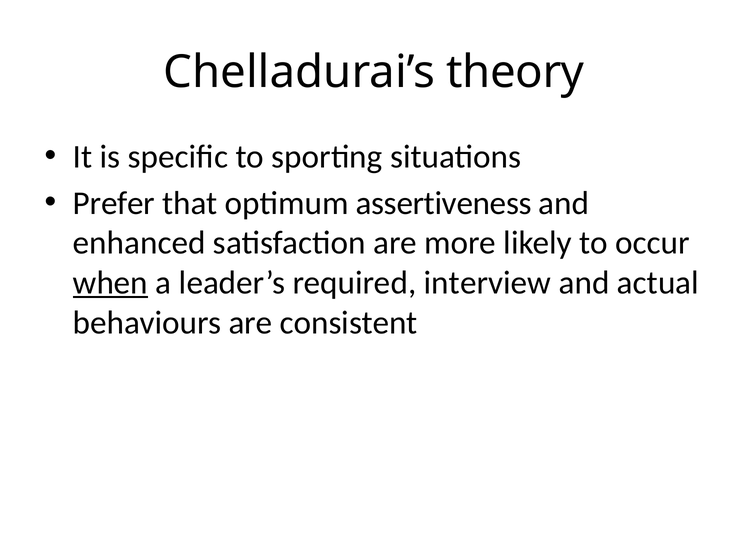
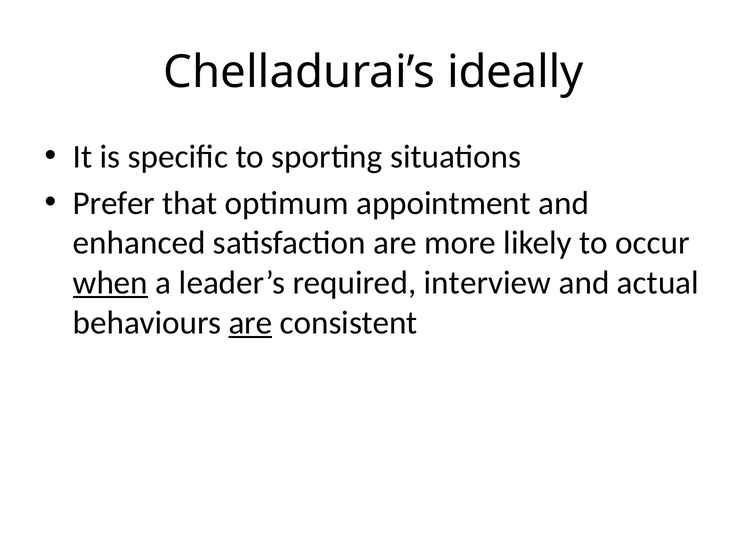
theory: theory -> ideally (515, 72)
assertiveness: assertiveness -> appointment (444, 203)
are underline: none -> present (251, 323)
